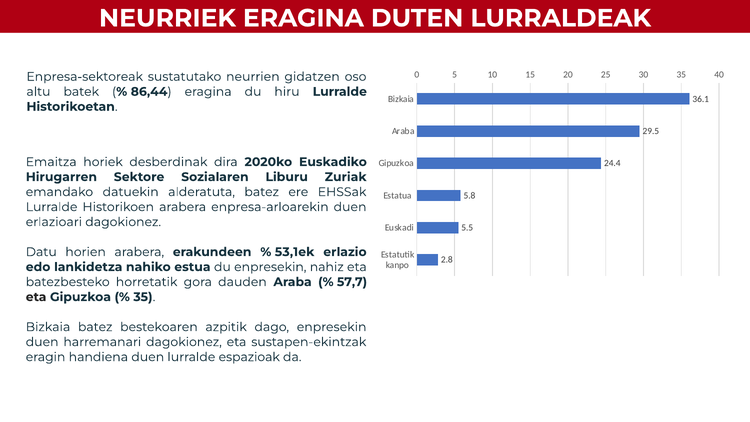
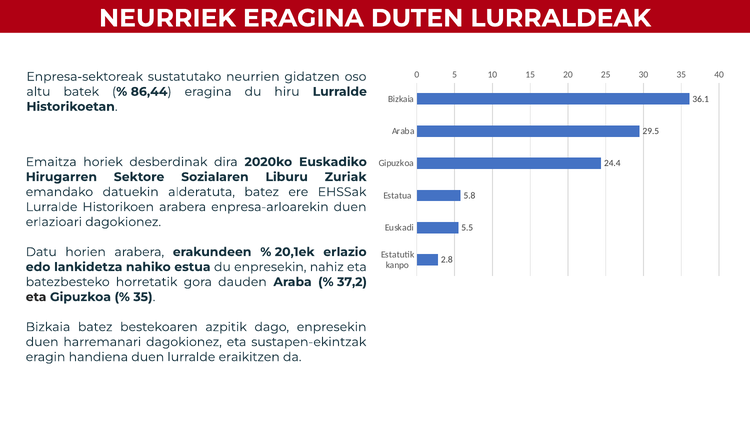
53,1ek: 53,1ek -> 20,1ek (295, 252)
57,7: 57,7 -> 37,2 (352, 282)
espazioak: espazioak -> eraikitzen (249, 357)
